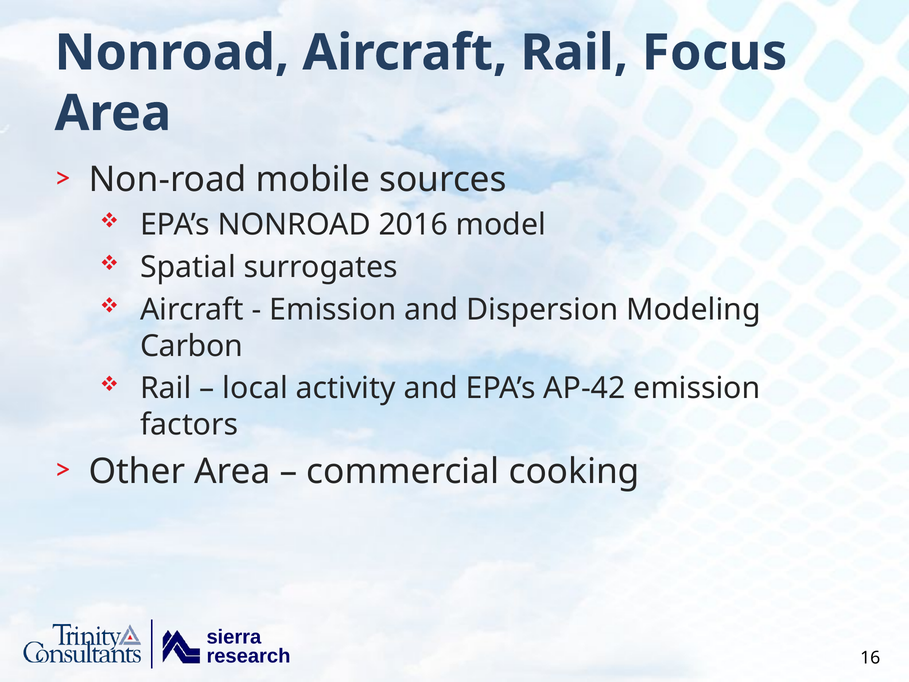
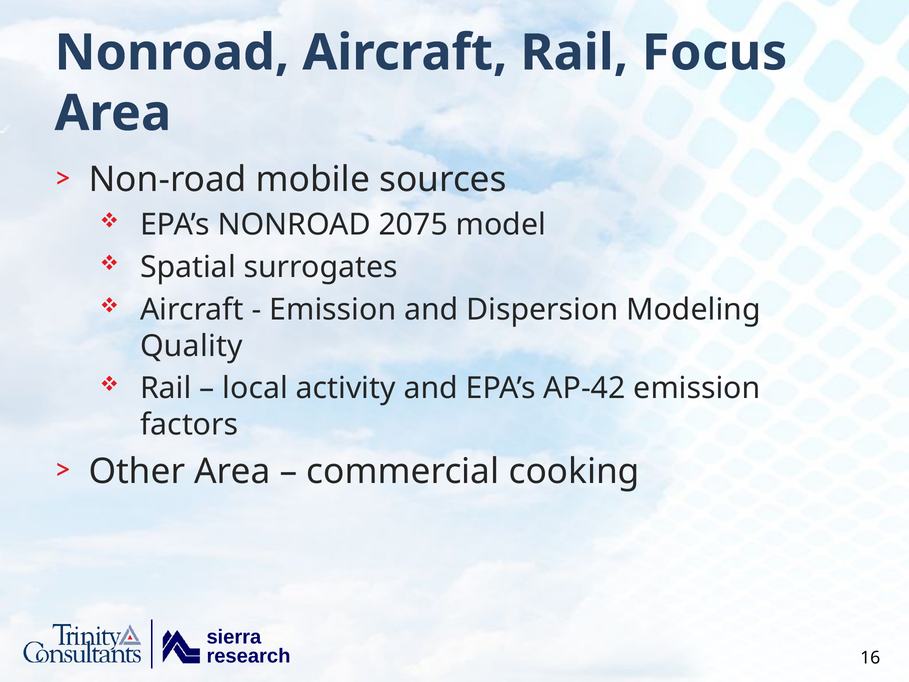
2016: 2016 -> 2075 (413, 225)
Carbon: Carbon -> Quality (191, 346)
